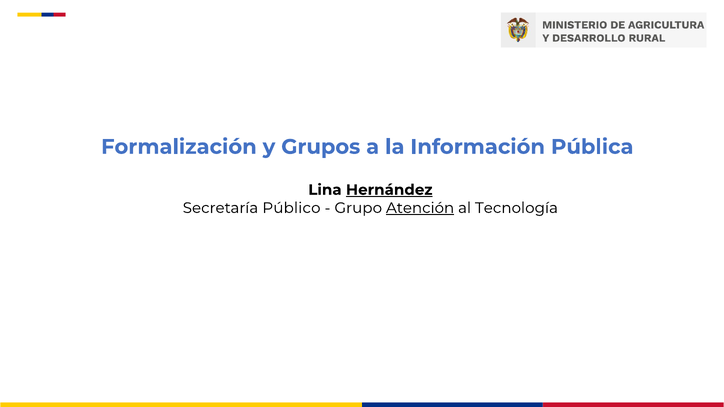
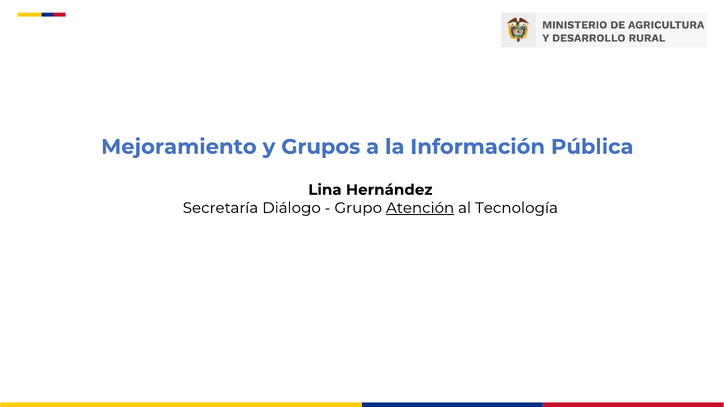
Formalización: Formalización -> Mejoramiento (179, 147)
Hernández underline: present -> none (389, 190)
Público: Público -> Diálogo (292, 208)
